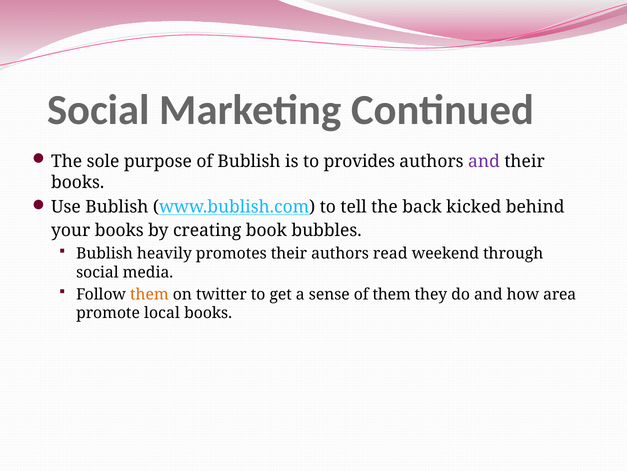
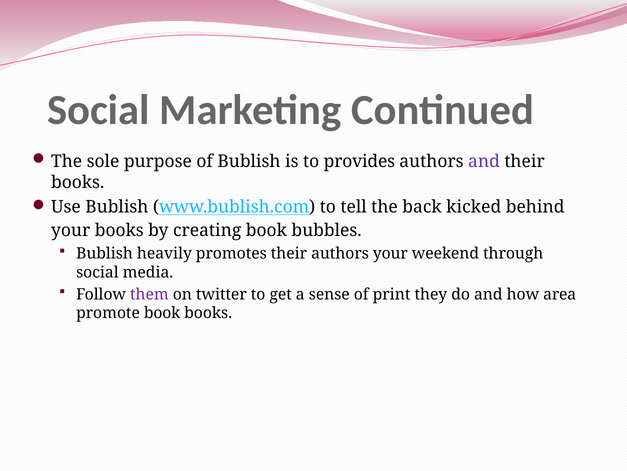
authors read: read -> your (390, 253)
them colour: orange -> purple (149, 294)
of them: them -> print (392, 294)
promote local: local -> book (162, 313)
